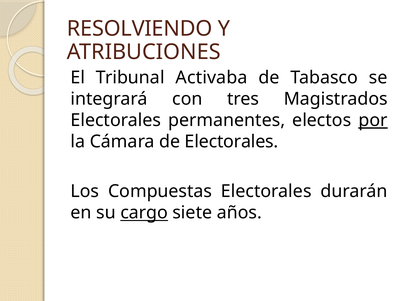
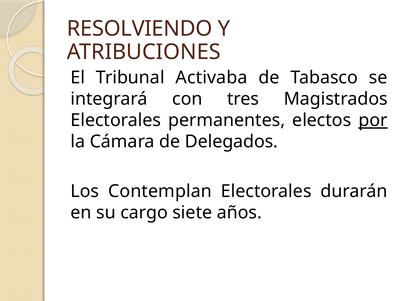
de Electorales: Electorales -> Delegados (231, 142)
Compuestas: Compuestas -> Contemplan (160, 191)
cargo underline: present -> none (144, 213)
